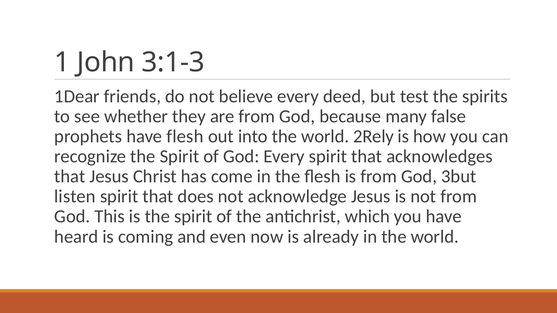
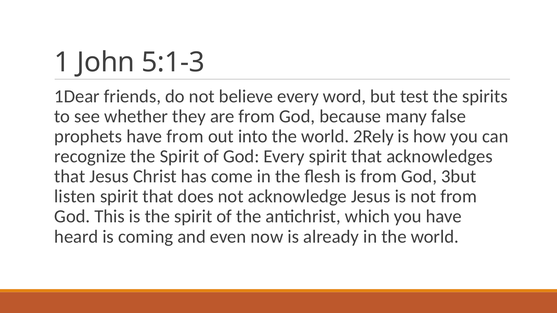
3:1-3: 3:1-3 -> 5:1-3 (173, 62)
deed: deed -> word (345, 96)
have flesh: flesh -> from (185, 136)
